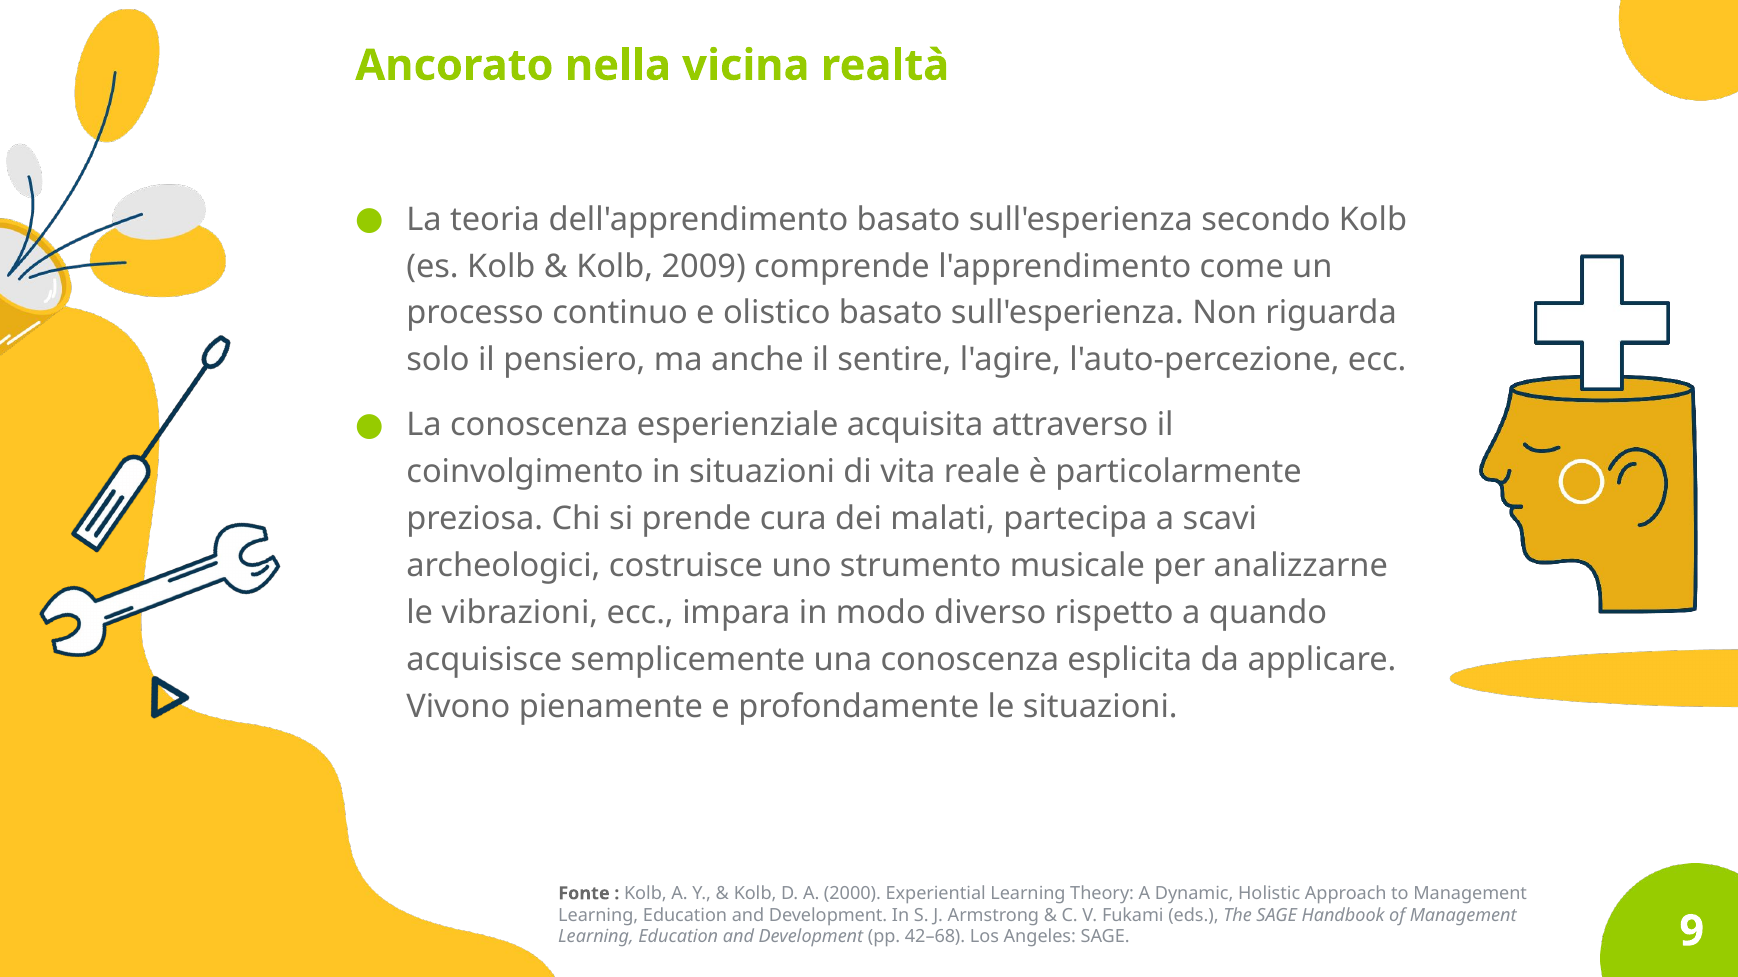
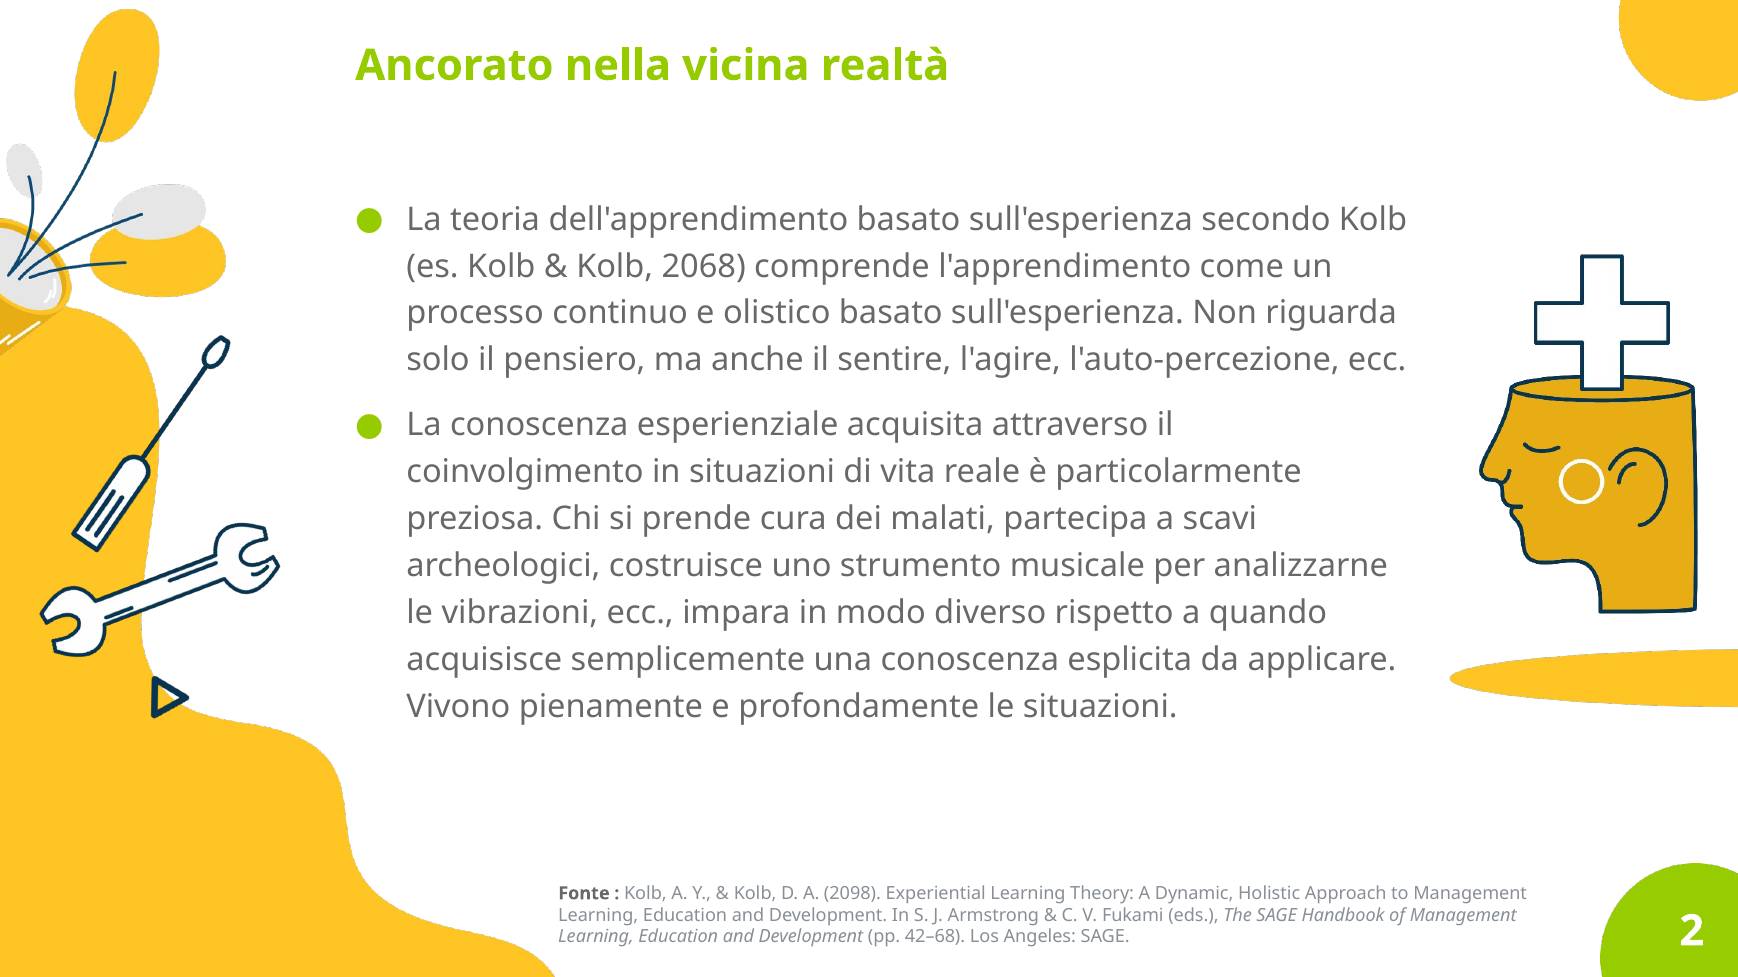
2009: 2009 -> 2068 (704, 266)
2000: 2000 -> 2098 (852, 894)
9: 9 -> 2 (1692, 932)
